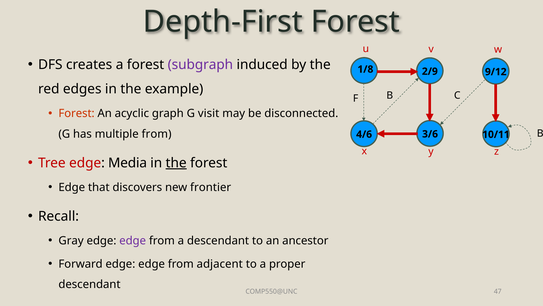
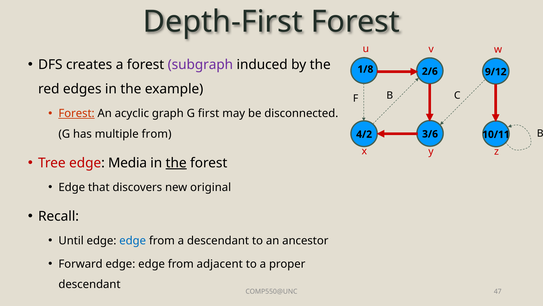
2/9: 2/9 -> 2/6 (430, 71)
Forest underline: none -> present (77, 113)
visit: visit -> first (209, 113)
4/6: 4/6 -> 4/2 (364, 134)
frontier: frontier -> original (211, 187)
Gray: Gray -> Until (71, 240)
edge colour: purple -> blue (133, 240)
